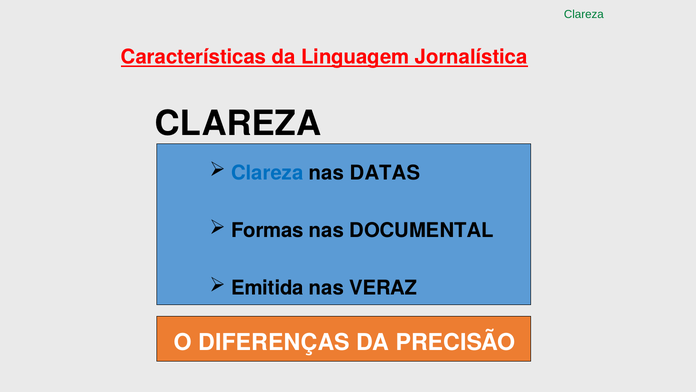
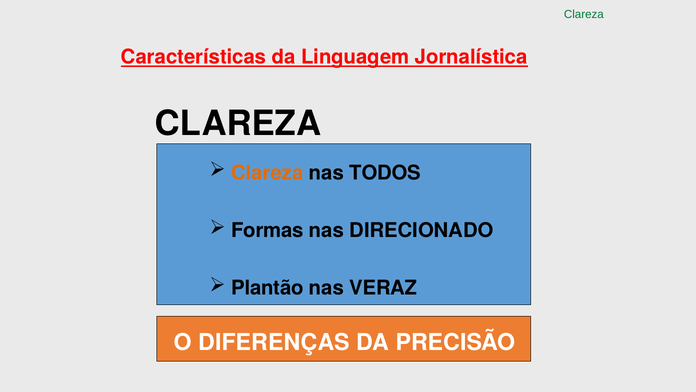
Clareza colour: blue -> orange (267, 173)
DATAS: DATAS -> TODOS (385, 173)
DOCUMENTAL: DOCUMENTAL -> DIRECIONADO (421, 230)
Emitida: Emitida -> Plantão (267, 288)
